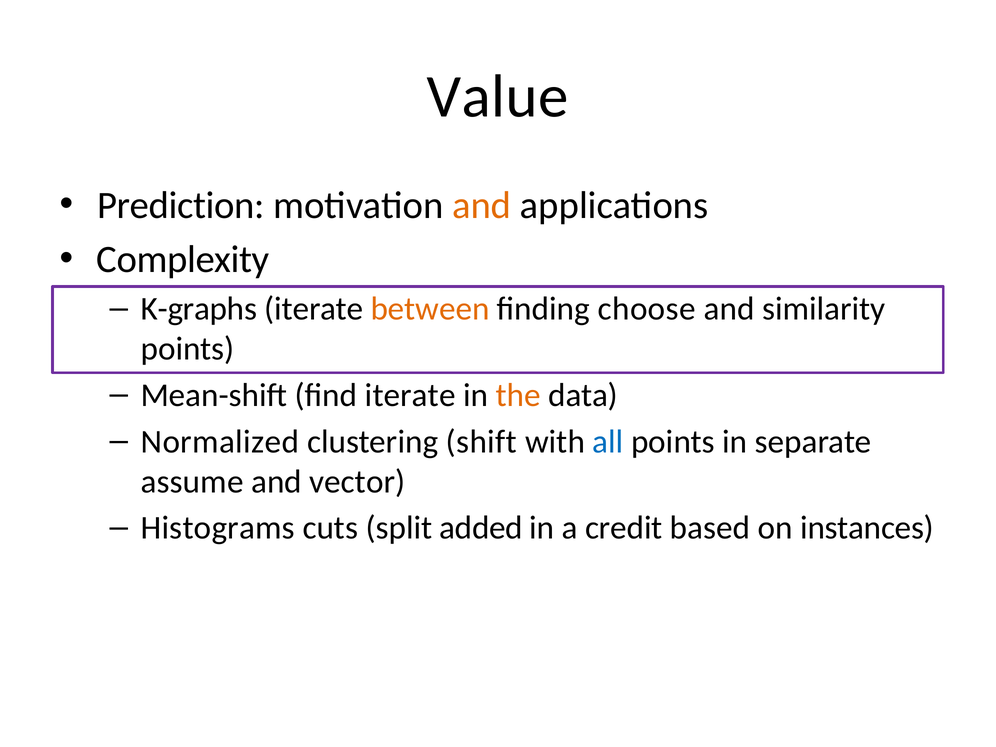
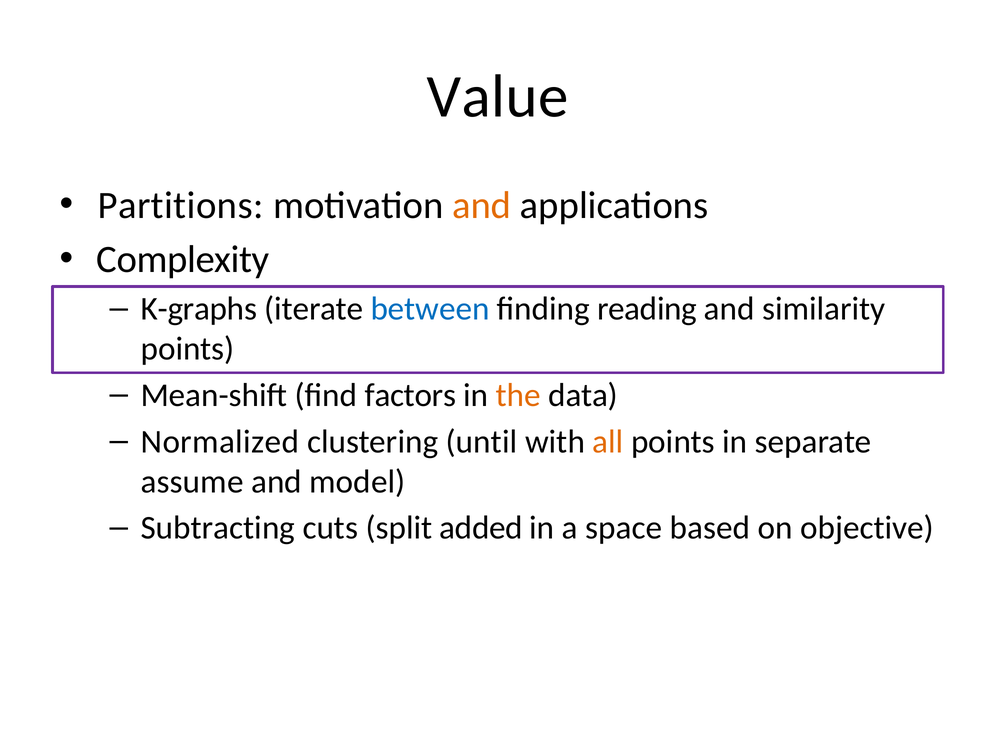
Prediction: Prediction -> Partitions (181, 205)
between colour: orange -> blue (430, 309)
choose: choose -> reading (647, 309)
find iterate: iterate -> factors (410, 395)
shift: shift -> until (482, 442)
all colour: blue -> orange (608, 442)
vector: vector -> model (357, 482)
Histograms: Histograms -> Subtracting (218, 528)
credit: credit -> space (624, 528)
instances: instances -> objective (867, 528)
